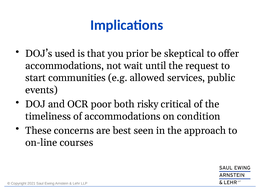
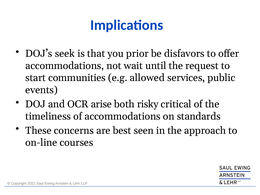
used: used -> seek (65, 54)
skeptical: skeptical -> disfavors (184, 54)
poor: poor -> arise (101, 104)
condition: condition -> standards (199, 116)
